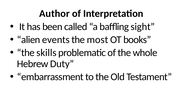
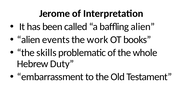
Author: Author -> Jerome (55, 14)
baffling sight: sight -> alien (143, 27)
most: most -> work (98, 40)
